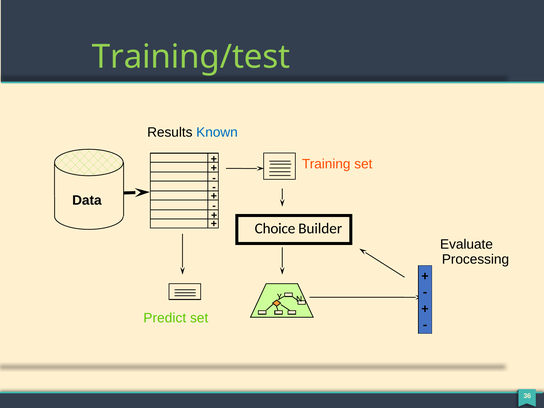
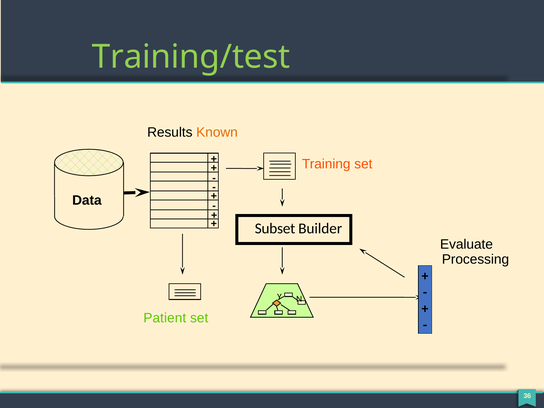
Known colour: blue -> orange (217, 132)
Choice: Choice -> Subset (275, 229)
Predict: Predict -> Patient (165, 318)
